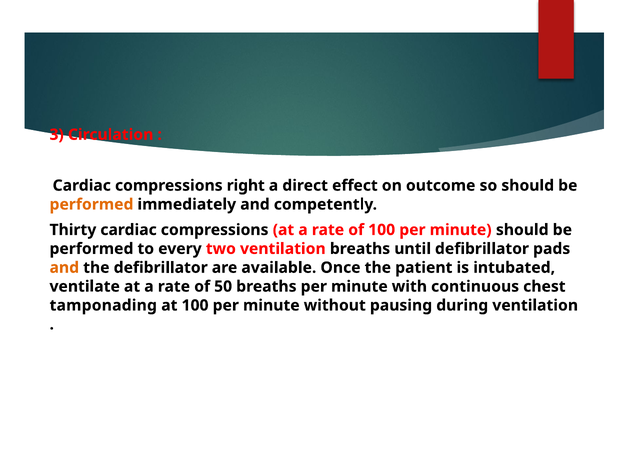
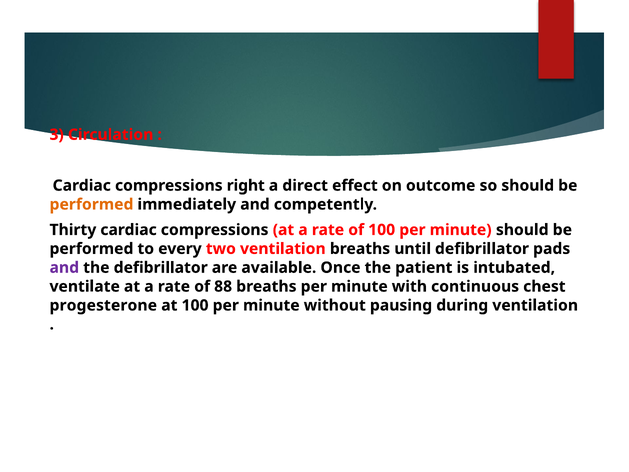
and colour: orange -> purple (64, 267)
50: 50 -> 88 (223, 286)
tamponading: tamponading -> progesterone (103, 305)
